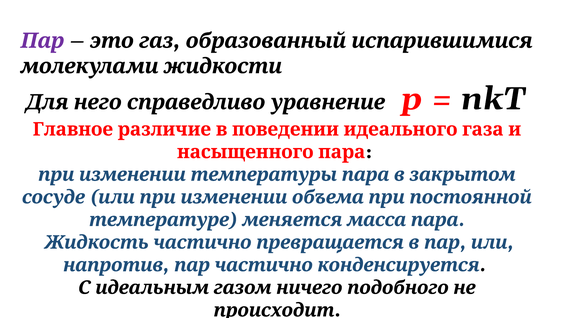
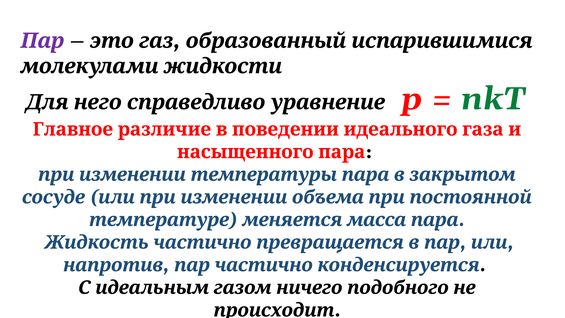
nkT colour: black -> green (493, 99)
